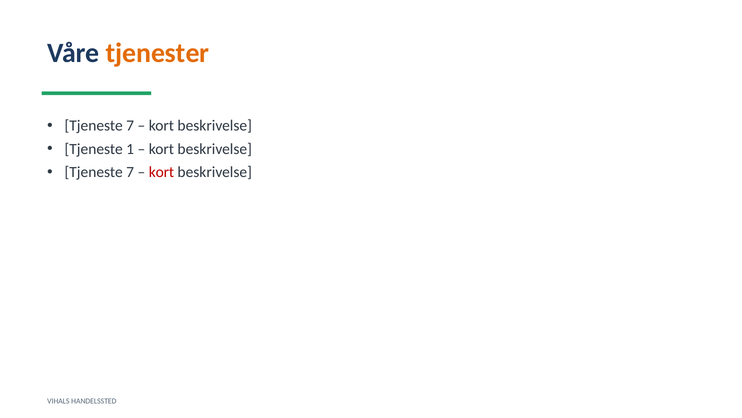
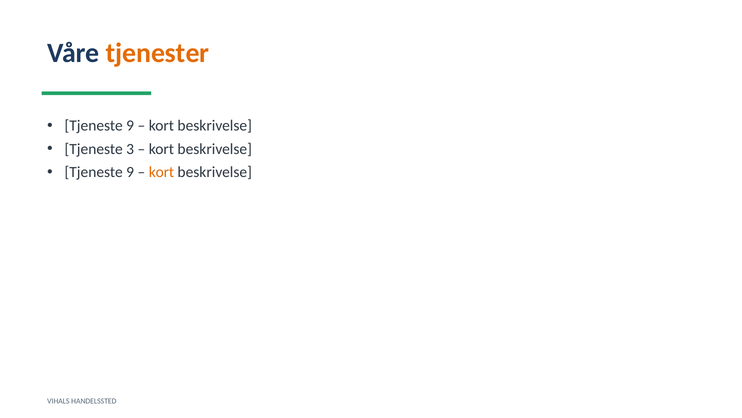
7: 7 -> 9 (130, 126)
1: 1 -> 3 (130, 149)
7: 7 -> 9 (130, 172)
kort colour: red -> orange (161, 172)
